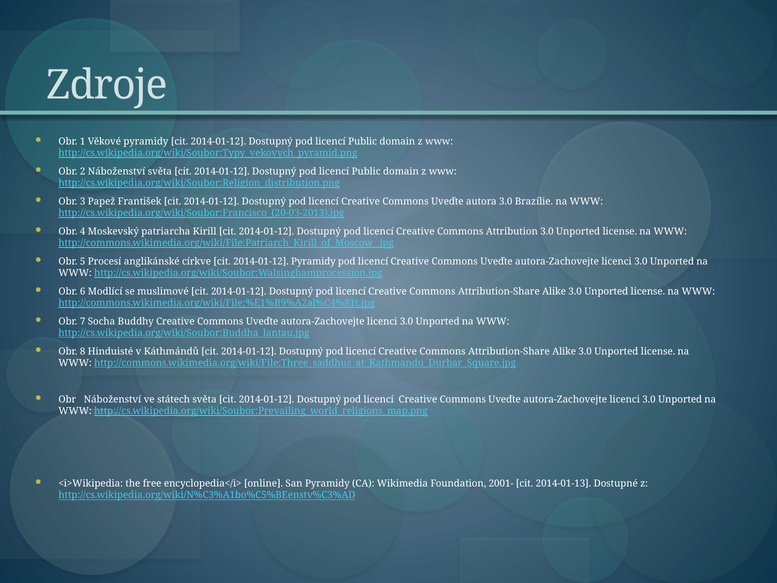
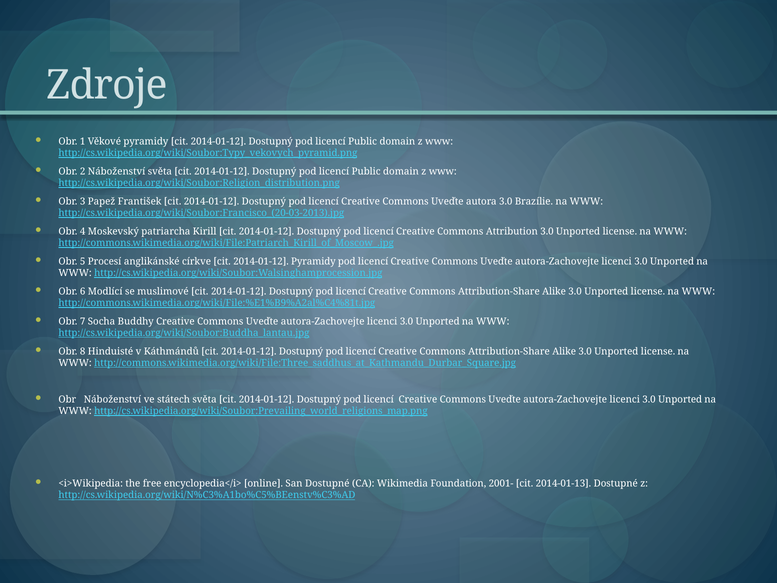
San Pyramidy: Pyramidy -> Dostupné (327, 483)
